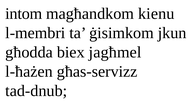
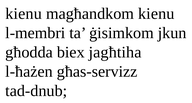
intom: intom -> kienu (24, 14)
jagħmel: jagħmel -> jagħtiha (115, 52)
